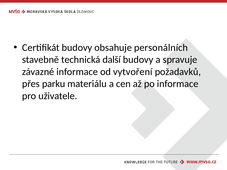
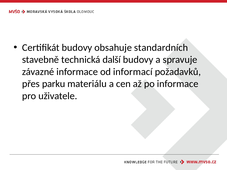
personálních: personálních -> standardních (161, 48)
vytvoření: vytvoření -> informací (133, 72)
